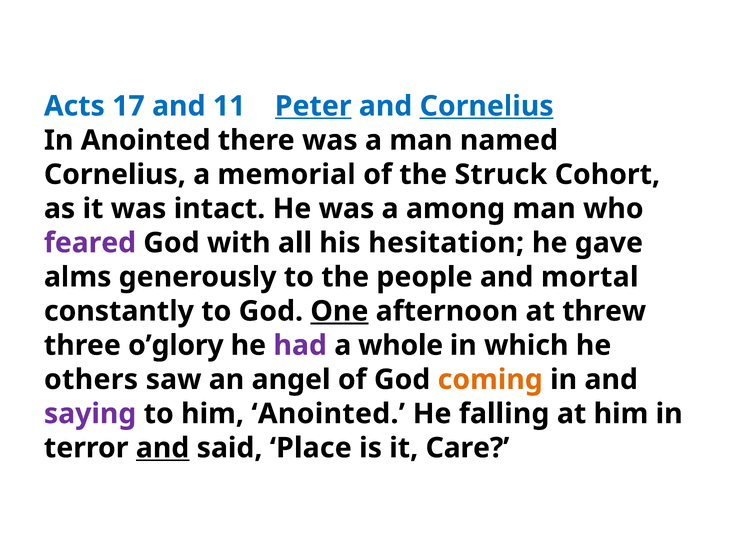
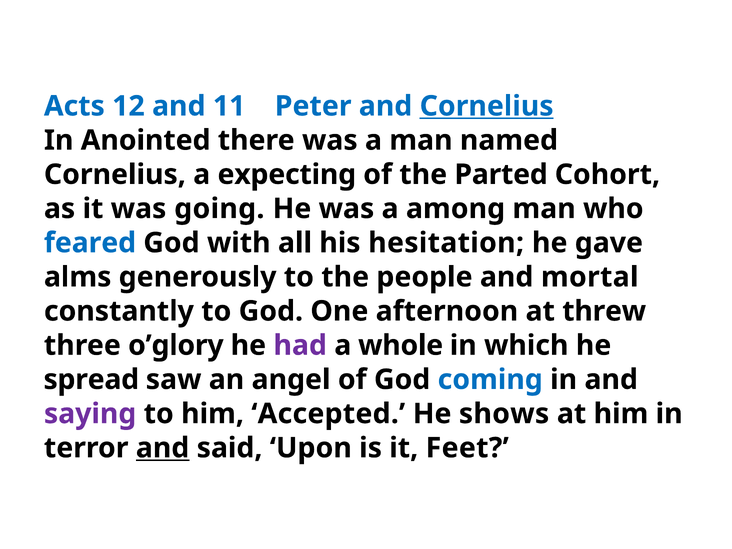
17: 17 -> 12 (128, 106)
Peter underline: present -> none (313, 106)
memorial: memorial -> expecting (287, 174)
Struck: Struck -> Parted (501, 174)
intact: intact -> going (219, 209)
feared colour: purple -> blue (90, 243)
One underline: present -> none (339, 311)
others: others -> spread (91, 380)
coming colour: orange -> blue (490, 380)
him Anointed: Anointed -> Accepted (328, 414)
falling: falling -> shows (504, 414)
Place: Place -> Upon (311, 448)
Care: Care -> Feet (467, 448)
